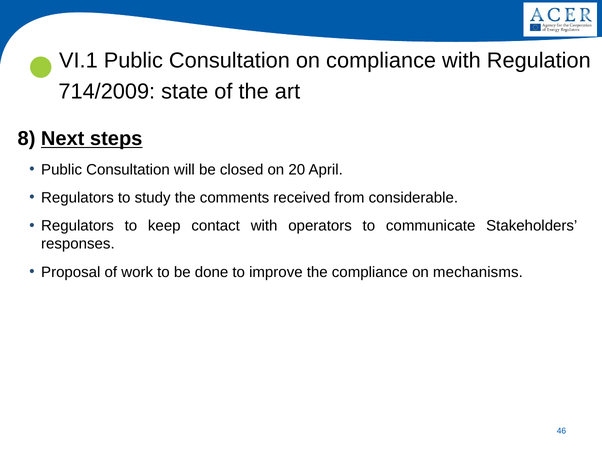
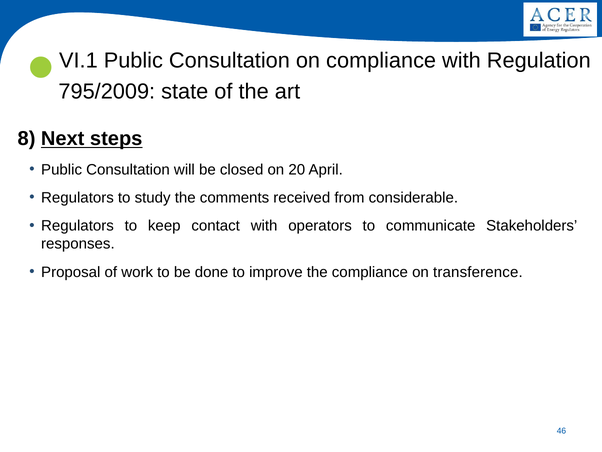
714/2009: 714/2009 -> 795/2009 (107, 92)
mechanisms: mechanisms -> transference (478, 272)
